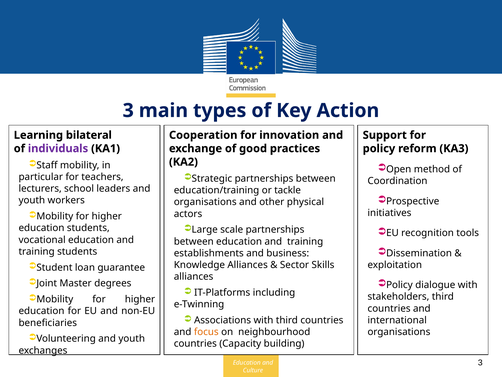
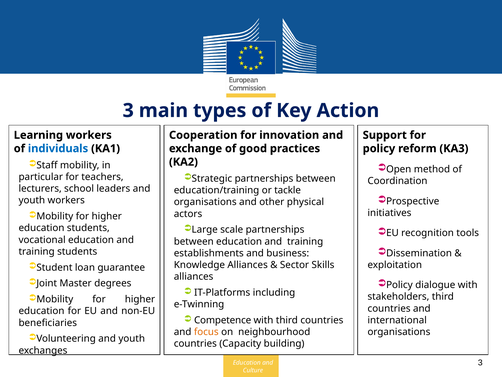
Learning bilateral: bilateral -> workers (89, 135)
individuals colour: purple -> blue (58, 148)
Associations: Associations -> Competence (223, 320)
